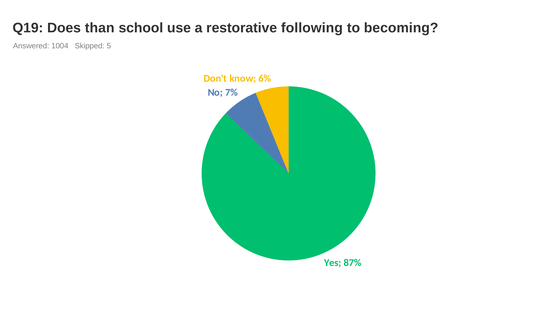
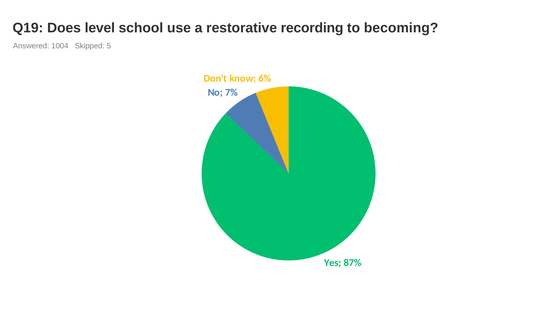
than: than -> level (100, 28)
following: following -> recording (312, 28)
